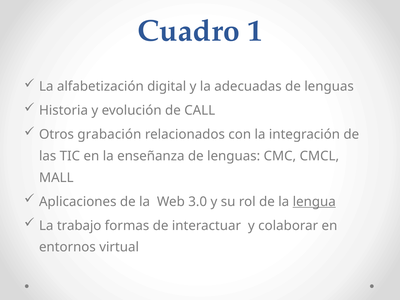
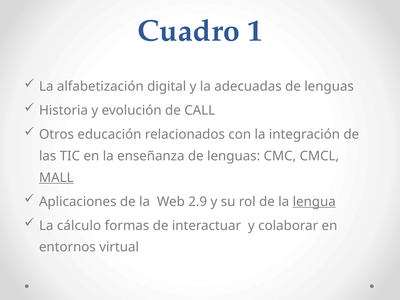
grabación: grabación -> educación (109, 134)
MALL underline: none -> present (56, 178)
3.0: 3.0 -> 2.9 (198, 202)
trabajo: trabajo -> cálculo (79, 226)
